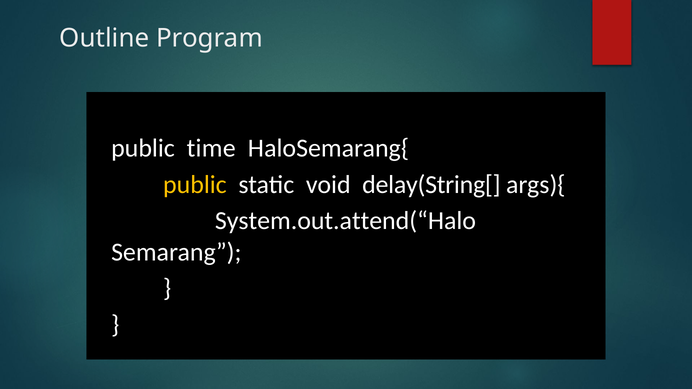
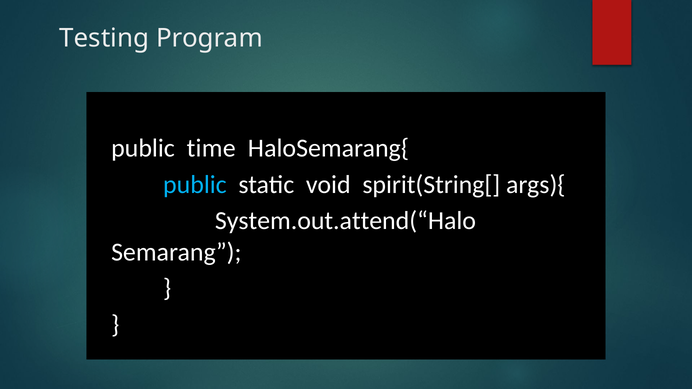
Outline: Outline -> Testing (104, 38)
public colour: yellow -> light blue (195, 185)
delay(String[: delay(String[ -> spirit(String[ (431, 185)
